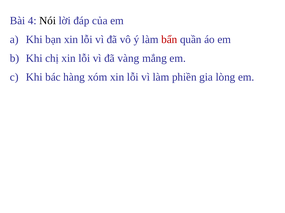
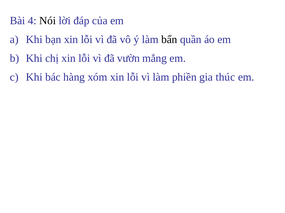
bẩn colour: red -> black (169, 40)
vàng: vàng -> vườn (128, 58)
lòng: lòng -> thúc (225, 77)
